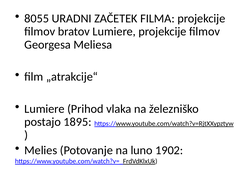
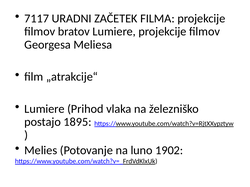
8055: 8055 -> 7117 (37, 18)
